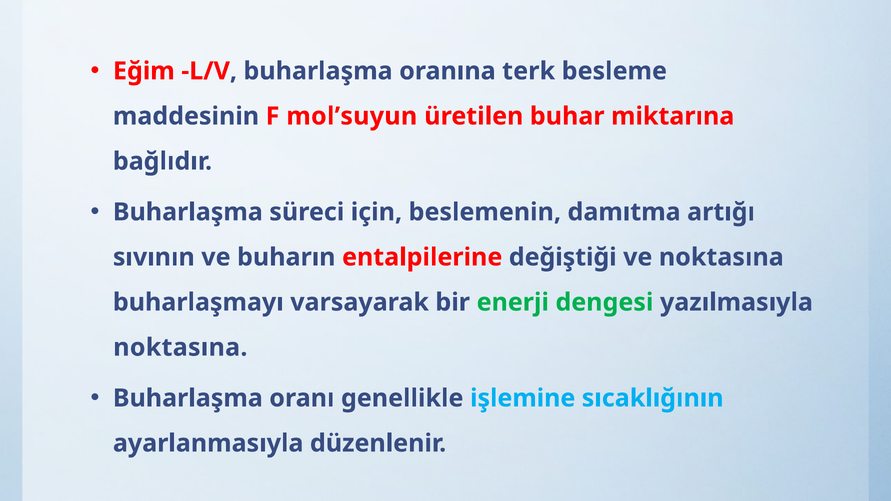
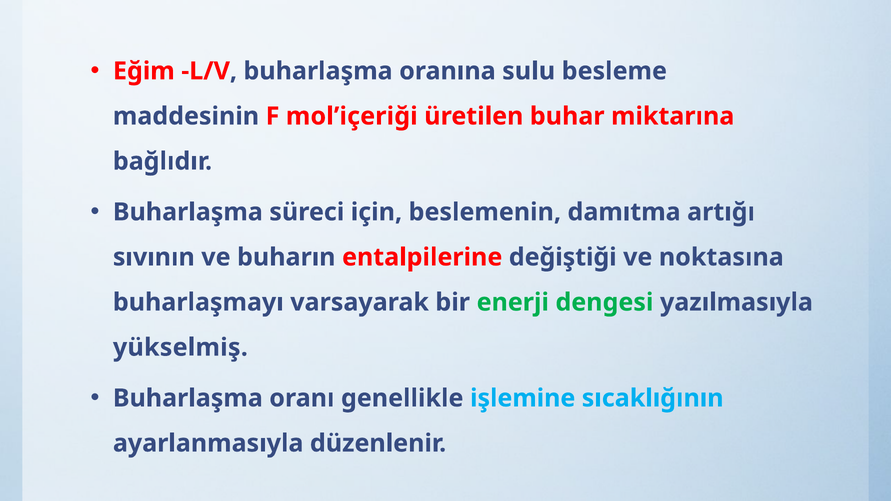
terk: terk -> sulu (529, 71)
mol’suyun: mol’suyun -> mol’içeriği (352, 116)
noktasına: noktasına -> yükselmiş (180, 348)
